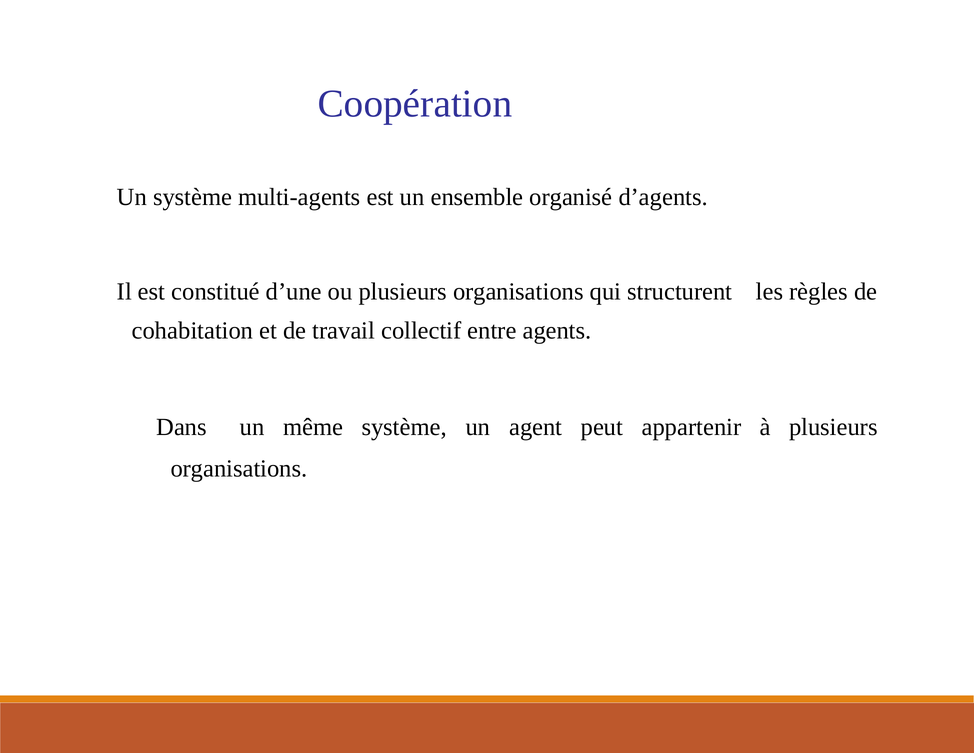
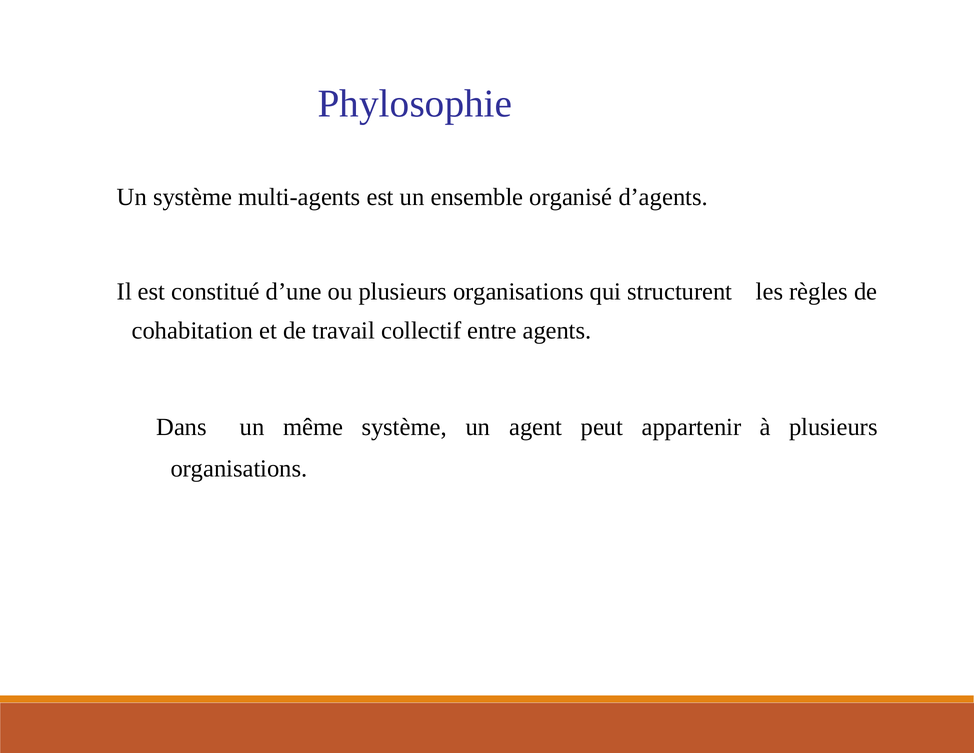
Coopération: Coopération -> Phylosophie (415, 103)
